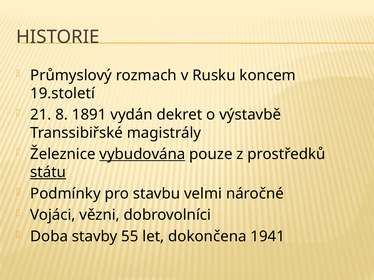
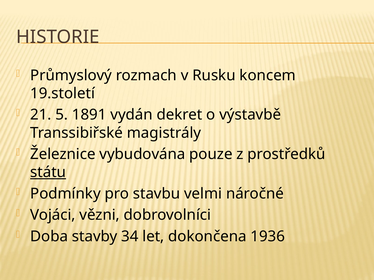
8: 8 -> 5 (62, 115)
vybudována underline: present -> none (142, 154)
55: 55 -> 34 (130, 237)
1941: 1941 -> 1936 (268, 237)
